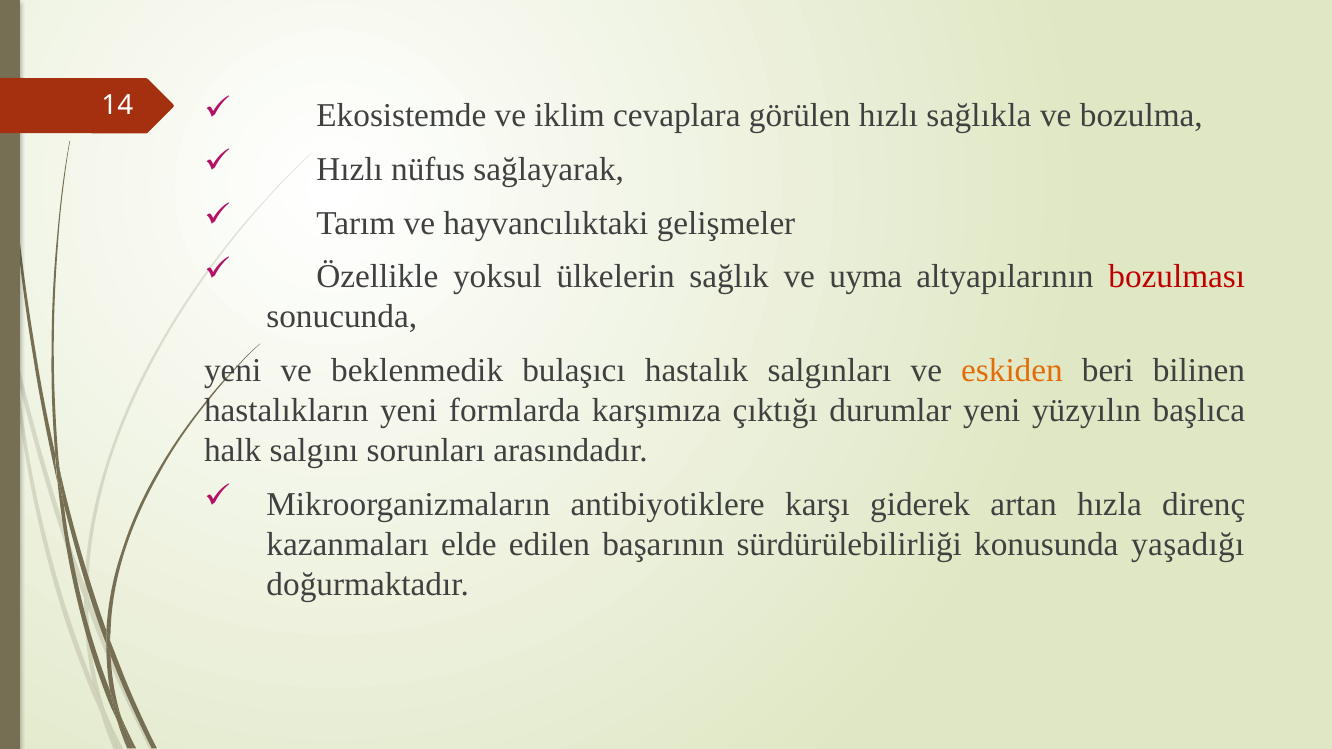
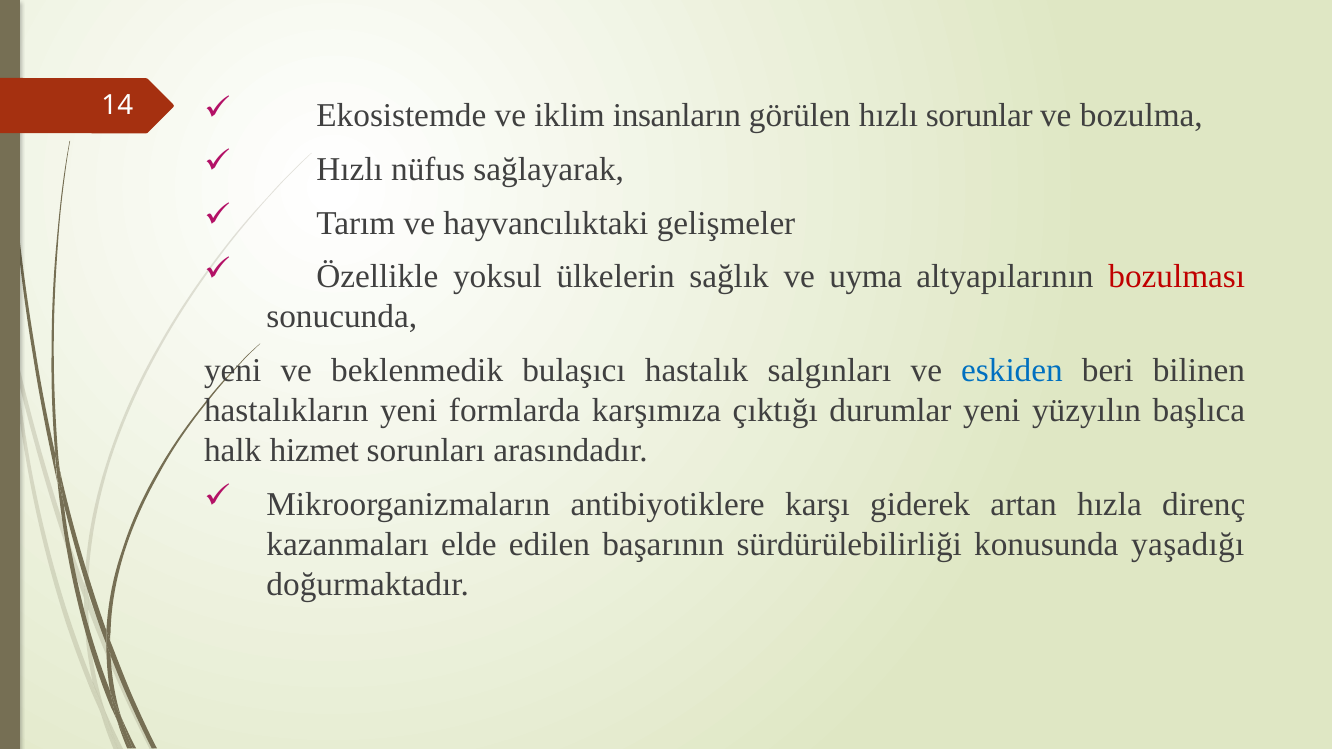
cevaplara: cevaplara -> insanların (677, 115)
sağlıkla: sağlıkla -> sorunlar (979, 115)
eskiden colour: orange -> blue (1012, 371)
salgını: salgını -> hizmet (314, 451)
